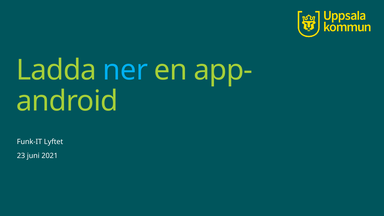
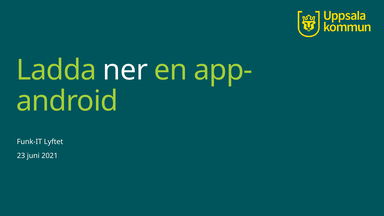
ner colour: light blue -> white (125, 70)
